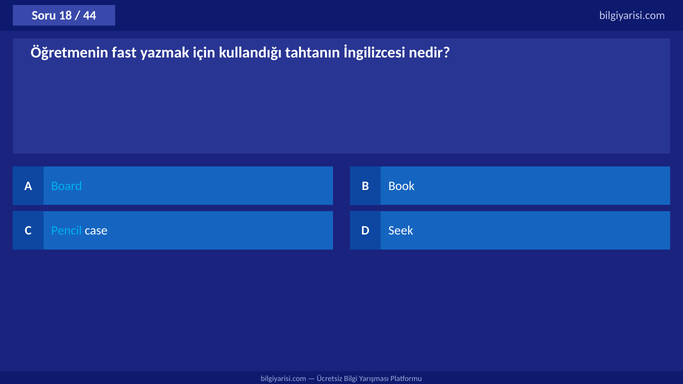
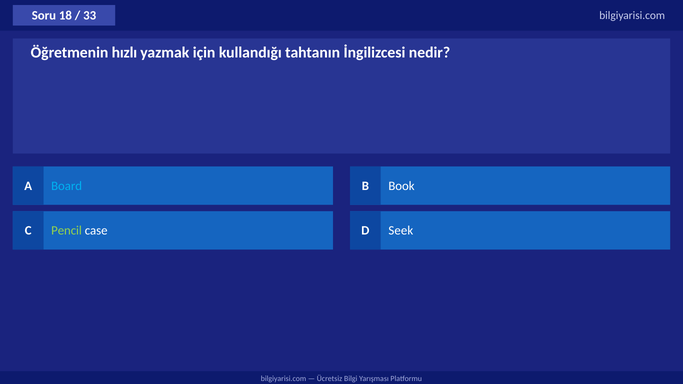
44: 44 -> 33 (90, 16)
fast: fast -> hızlı (124, 53)
Pencil colour: light blue -> light green (67, 231)
